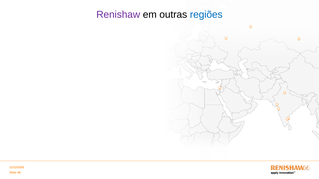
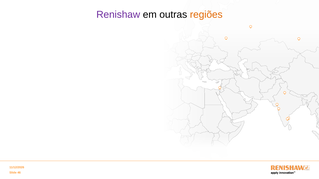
regiões colour: blue -> orange (206, 15)
